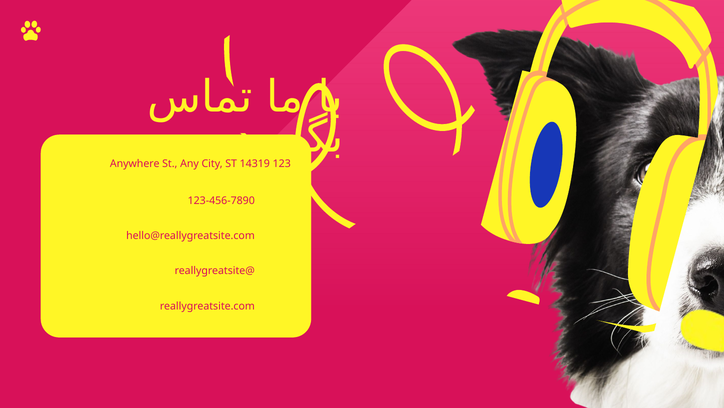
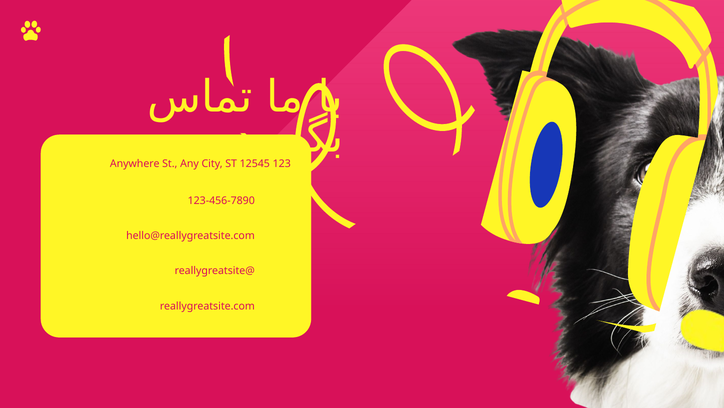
14319: 14319 -> 12545 (255, 164)
